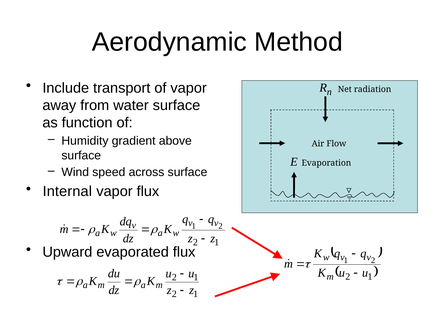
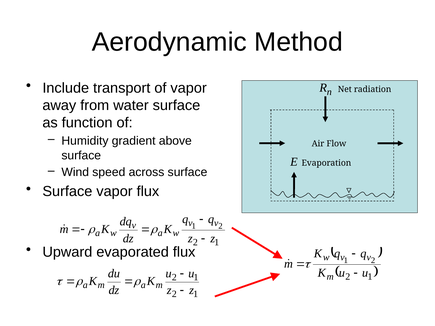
Internal: Internal -> Surface (67, 191)
